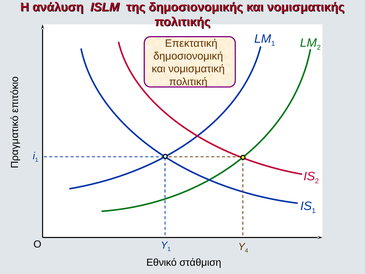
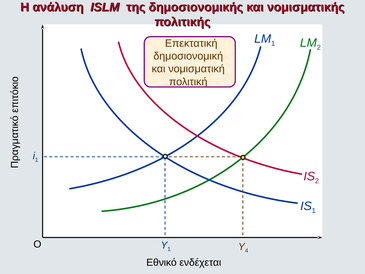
στάθμιση: στάθμιση -> ενδέχεται (200, 262)
